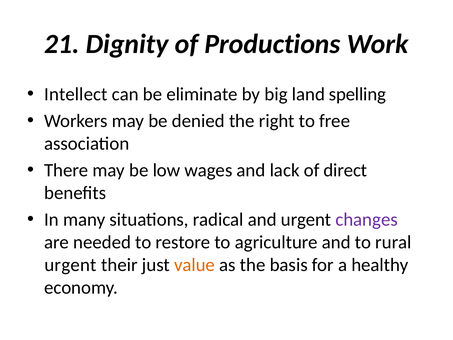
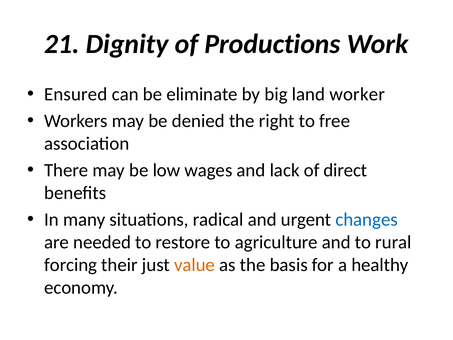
Intellect: Intellect -> Ensured (76, 94)
spelling: spelling -> worker (357, 94)
changes colour: purple -> blue (367, 220)
urgent: urgent -> forcing (71, 265)
